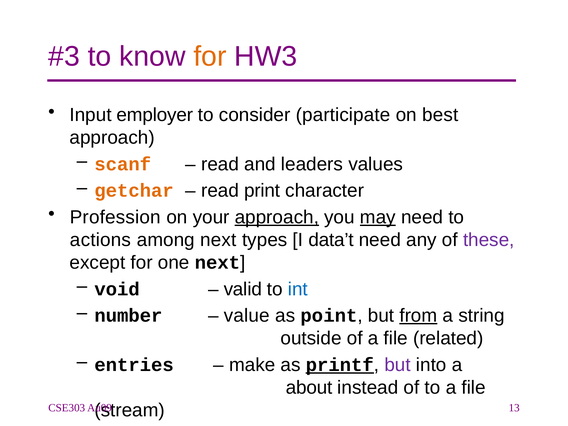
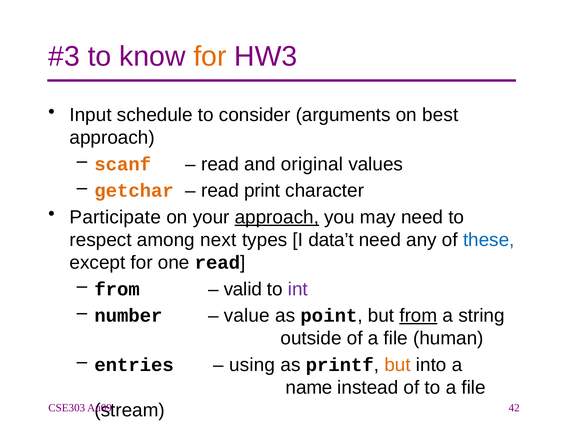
employer: employer -> schedule (155, 115)
participate: participate -> arguments (343, 115)
leaders: leaders -> original (312, 164)
Profession: Profession -> Participate (115, 217)
may underline: present -> none (378, 217)
actions: actions -> respect (101, 240)
these colour: purple -> blue (489, 240)
one next: next -> read (218, 263)
void: void -> from (117, 289)
int colour: blue -> purple (298, 289)
related: related -> human (448, 338)
make: make -> using (252, 365)
printf underline: present -> none (340, 365)
but colour: purple -> orange (398, 365)
about: about -> name (309, 388)
13: 13 -> 42 (514, 408)
